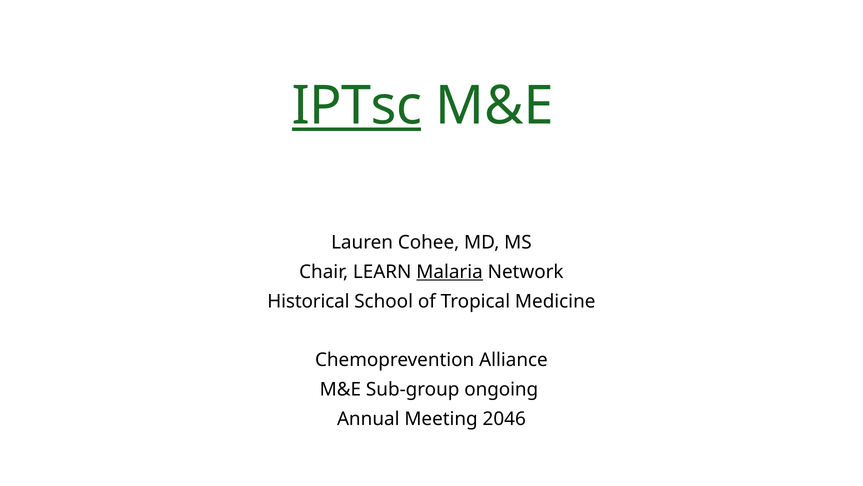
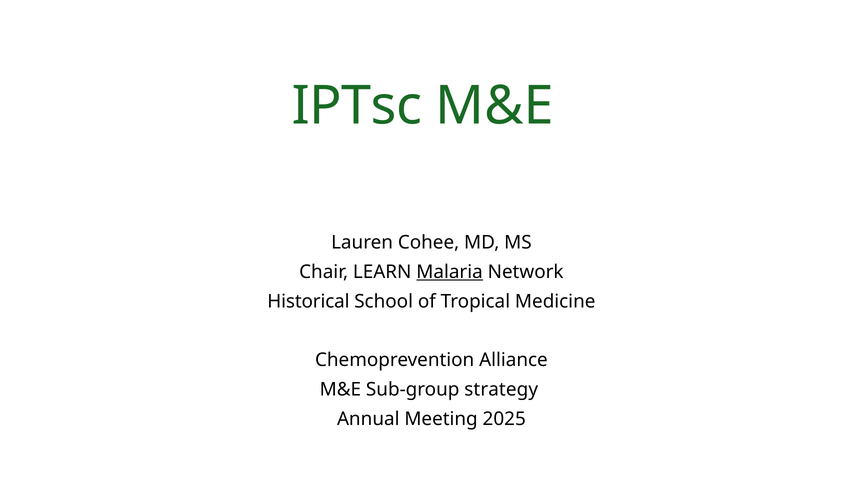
IPTsc underline: present -> none (357, 106)
ongoing: ongoing -> strategy (501, 389)
2046: 2046 -> 2025 (504, 419)
